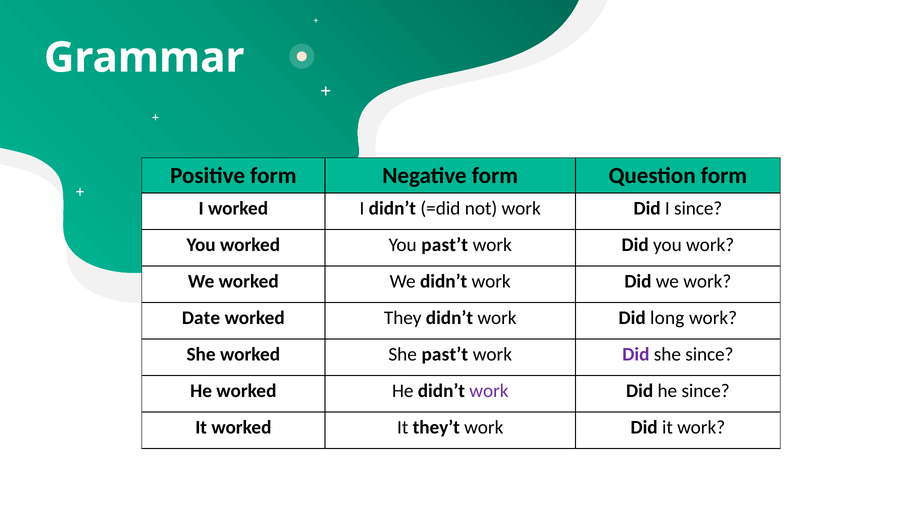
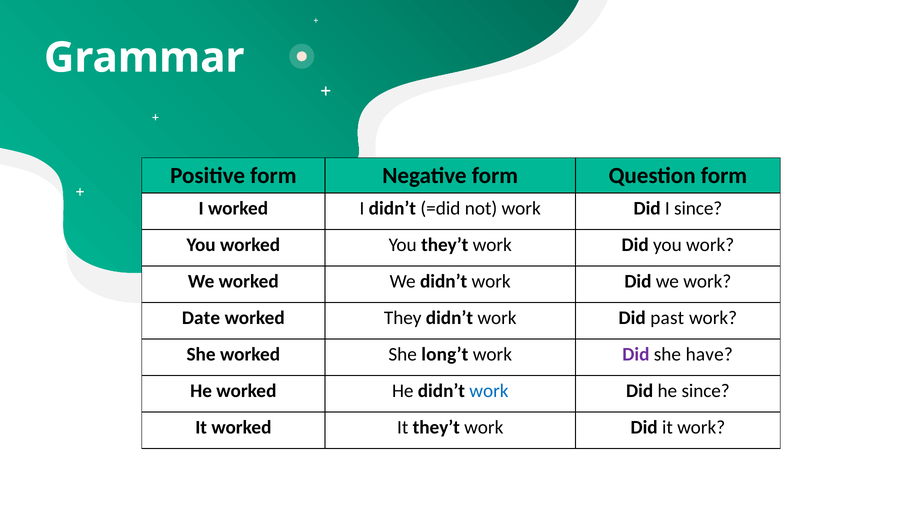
You past’t: past’t -> they’t (445, 245)
long: long -> past (667, 318)
She past’t: past’t -> long’t (445, 354)
she since: since -> have (709, 354)
work colour: purple -> blue (489, 391)
